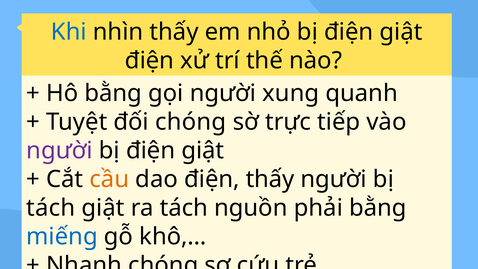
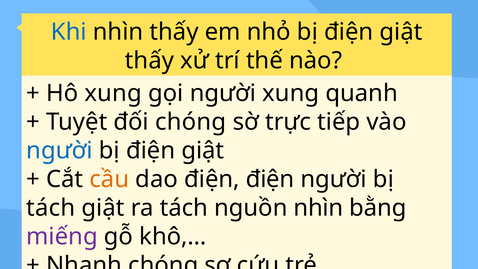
điện: điện -> thấy (150, 61)
Hô bằng: bằng -> xung (113, 93)
người colour: purple -> blue (59, 150)
điện thấy: thấy -> điện (270, 179)
nguồn phải: phải -> nhìn (318, 208)
miếng colour: blue -> purple (62, 237)
